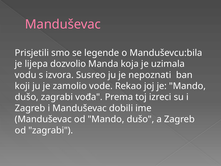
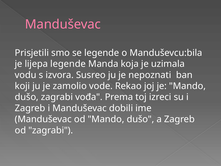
lijepa dozvolio: dozvolio -> legende (68, 64)
